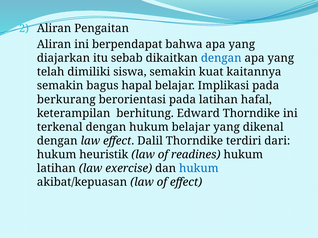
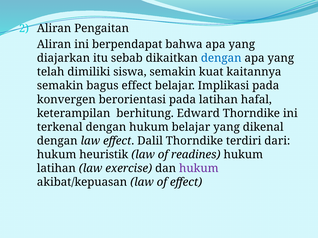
bagus hapal: hapal -> effect (137, 86)
berkurang: berkurang -> konvergen (66, 100)
hukum colour: blue -> purple (199, 169)
